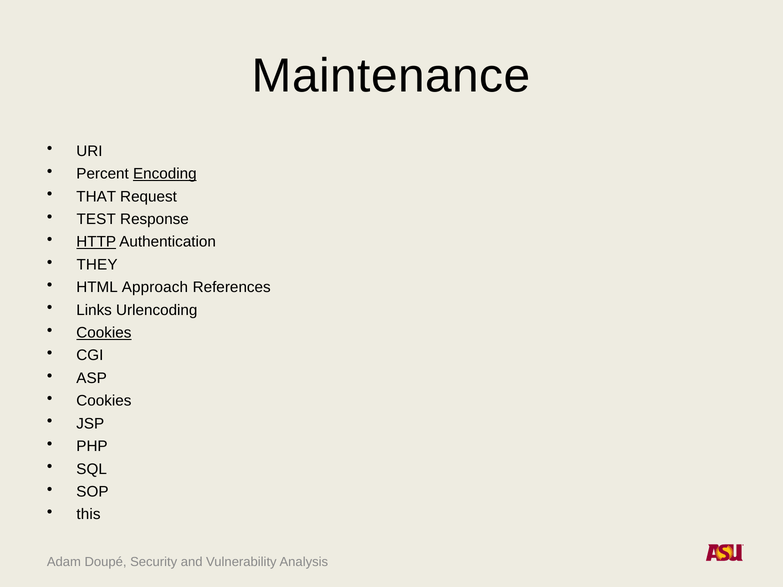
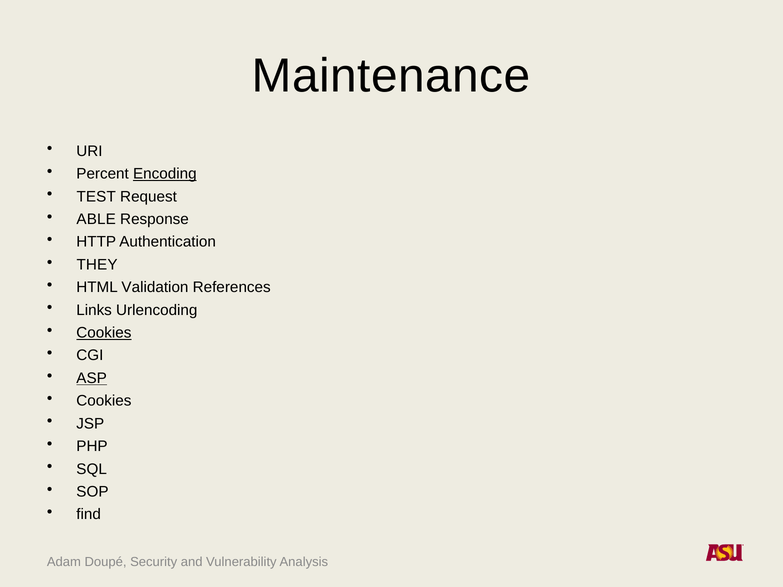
THAT: THAT -> TEST (96, 197)
TEST: TEST -> ABLE (96, 219)
HTTP underline: present -> none (96, 242)
Approach: Approach -> Validation (155, 287)
ASP underline: none -> present (92, 378)
this: this -> find (89, 515)
